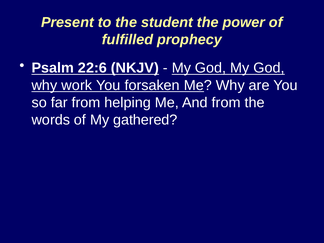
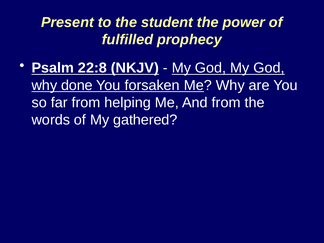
22:6: 22:6 -> 22:8 (92, 68)
work: work -> done (77, 85)
